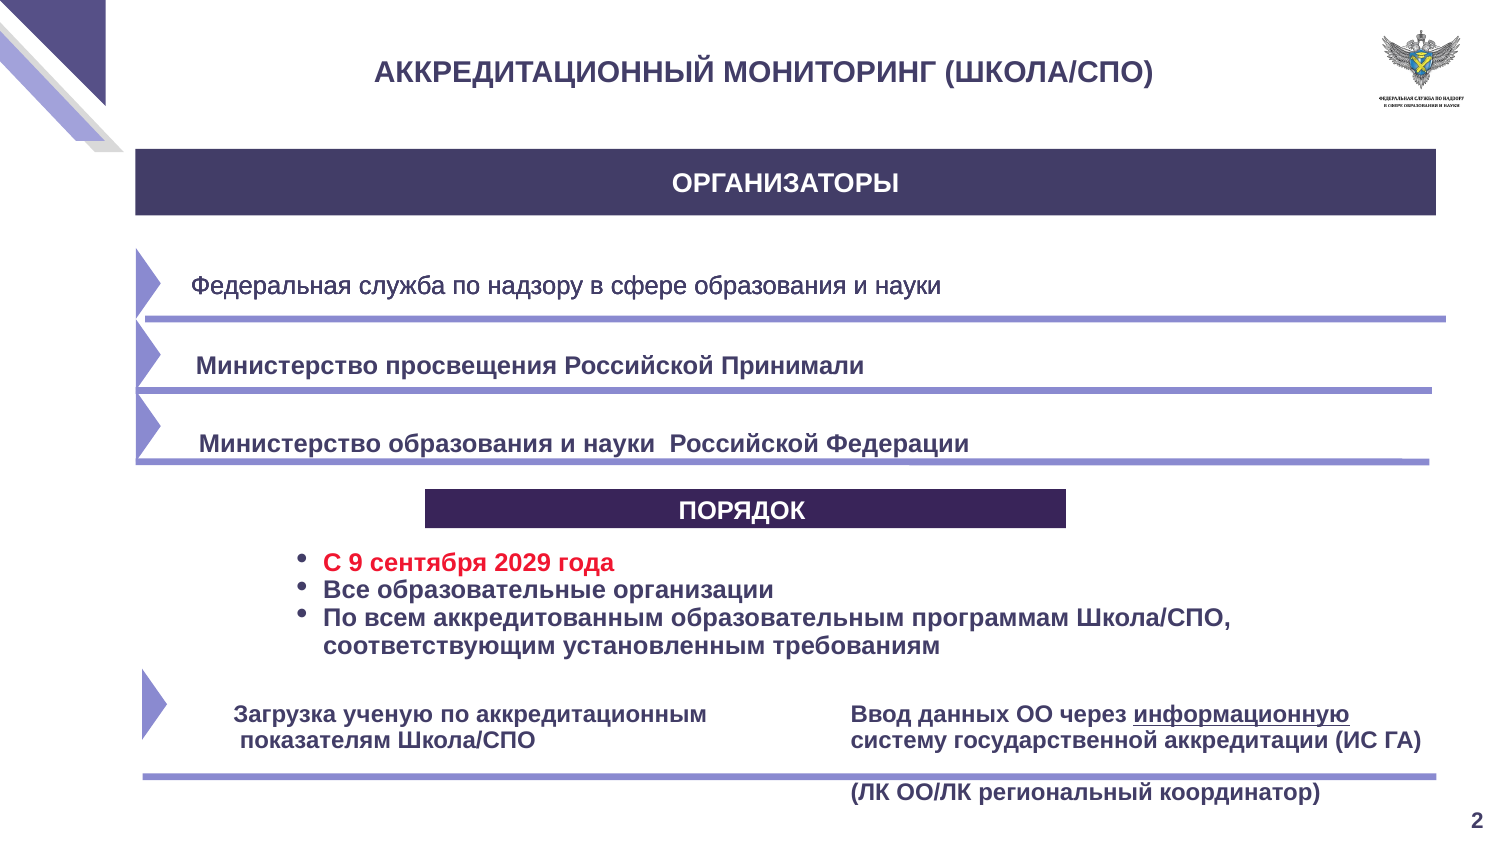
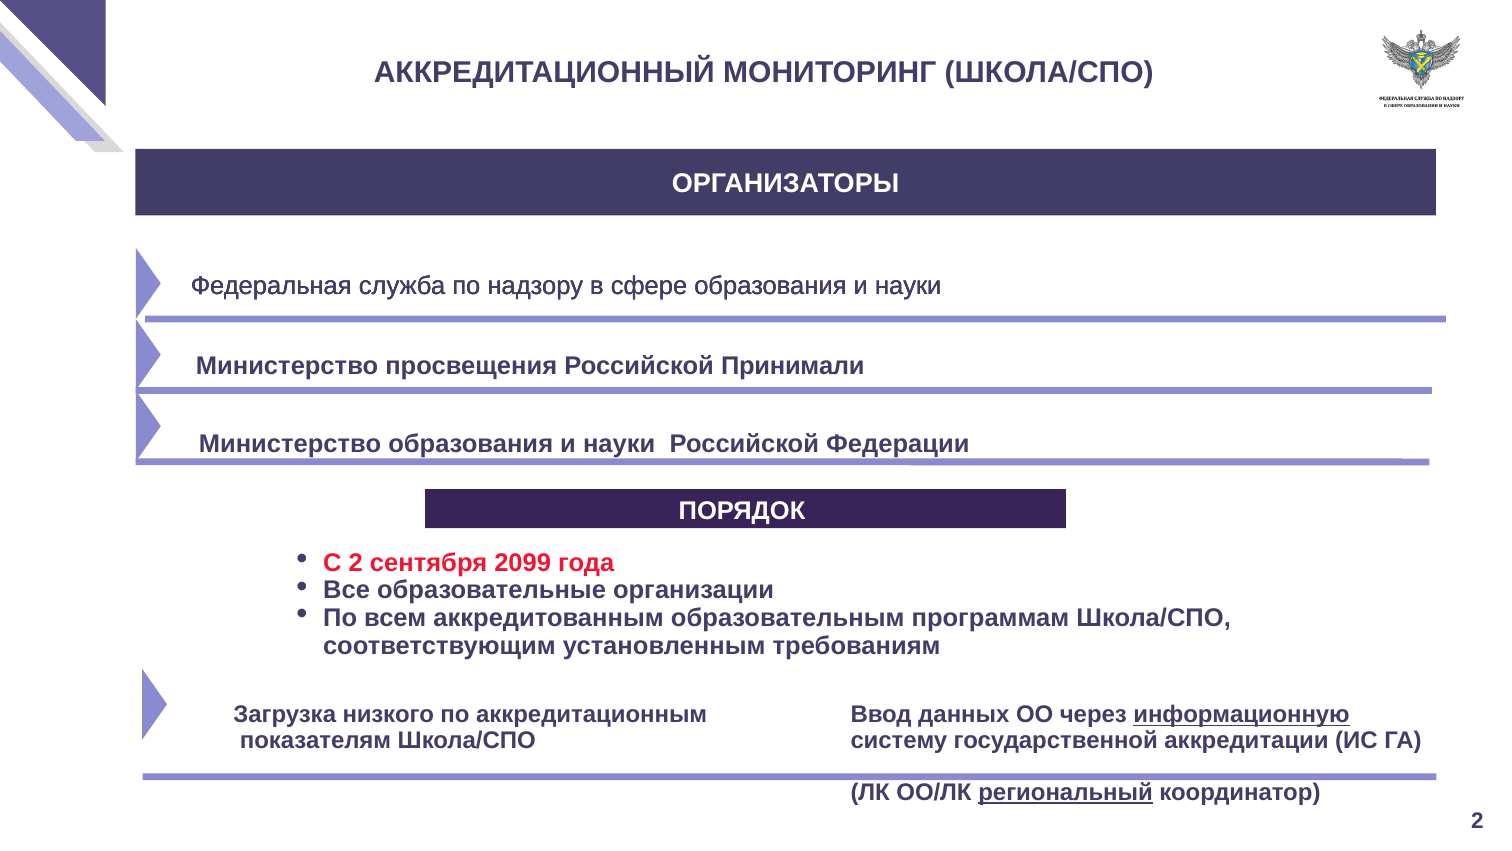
C 9: 9 -> 2 (356, 563)
2029: 2029 -> 2099 (523, 563)
ученую: ученую -> низкого (388, 715)
региональный underline: none -> present (1066, 792)
